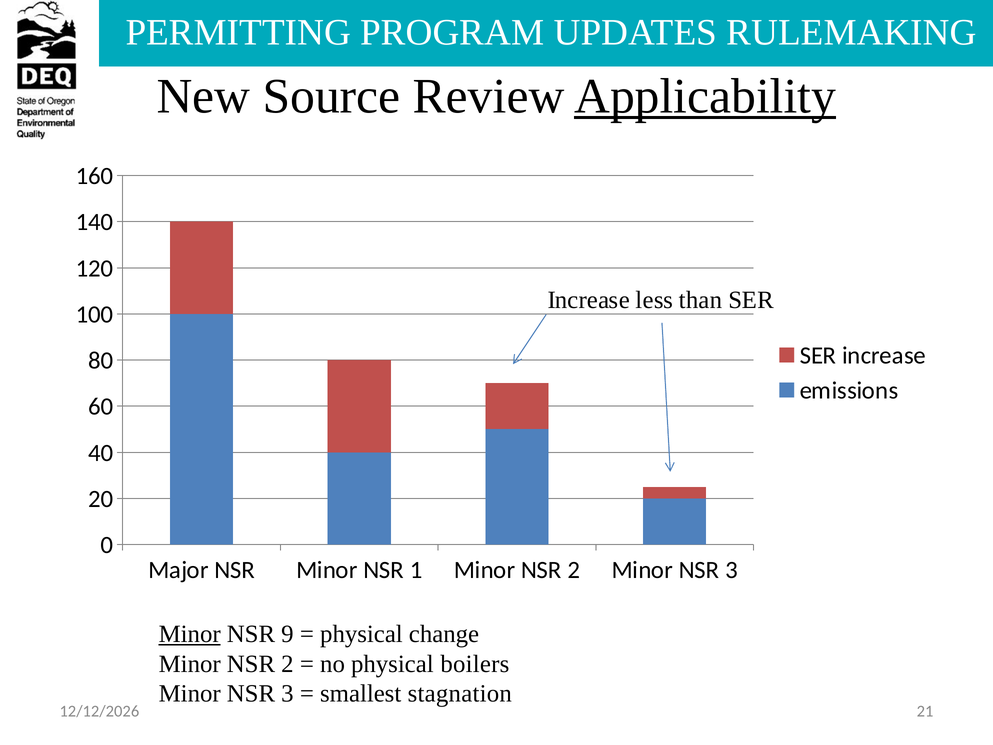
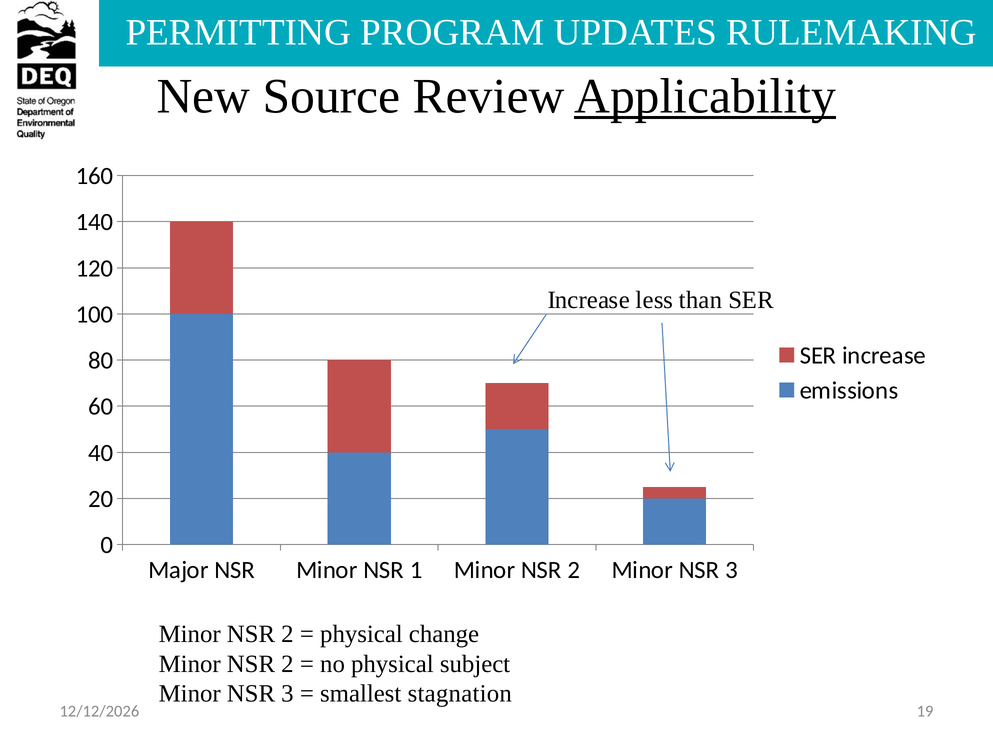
Minor underline: present -> none (190, 634)
9: 9 -> 2 (287, 634)
boilers: boilers -> subject (475, 664)
21: 21 -> 19 (925, 711)
